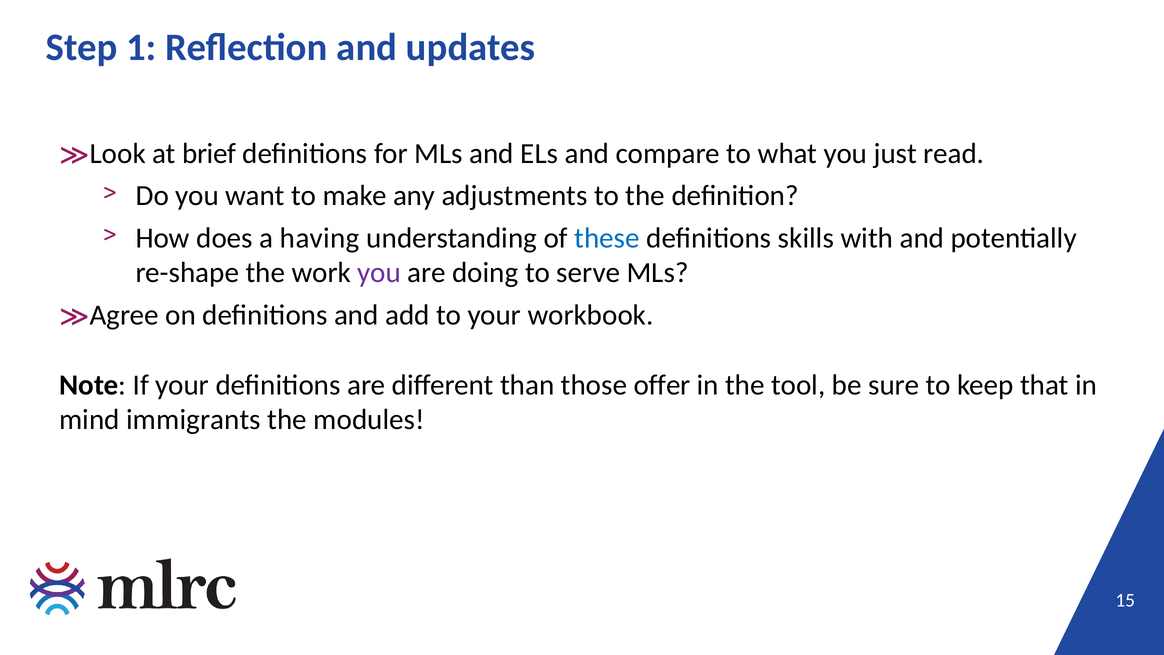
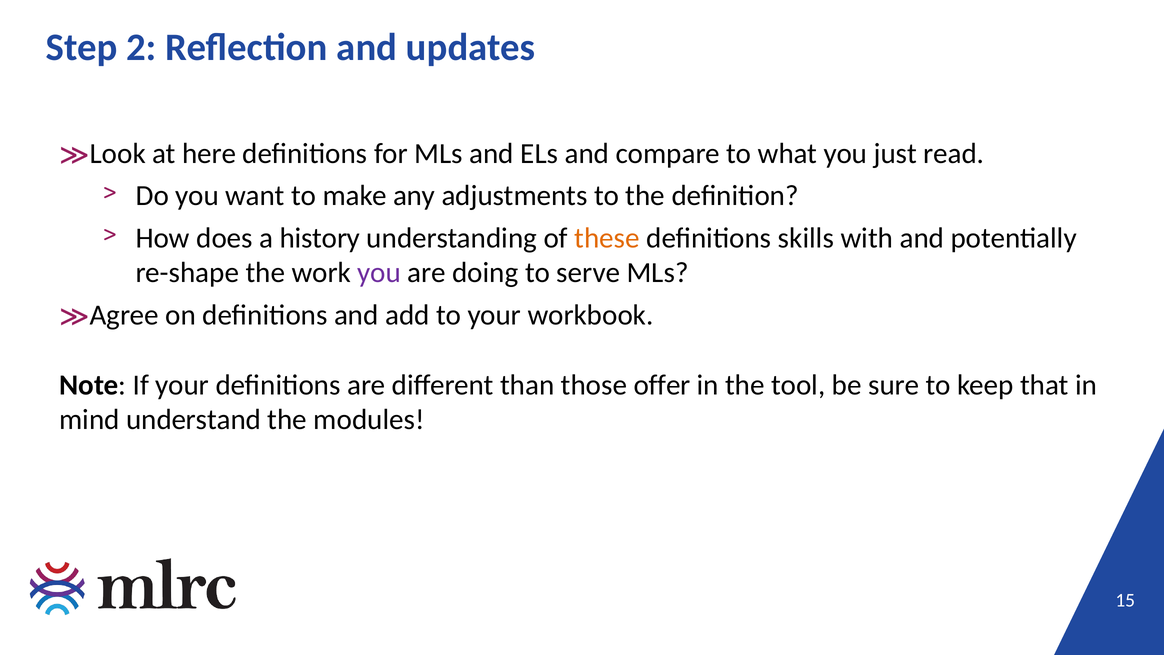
1: 1 -> 2 (141, 47)
brief: brief -> here (209, 153)
having: having -> history (320, 238)
these colour: blue -> orange (607, 238)
immigrants: immigrants -> understand (194, 420)
